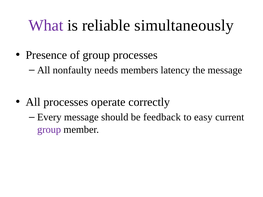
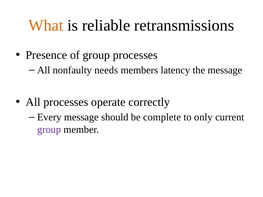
What colour: purple -> orange (46, 25)
simultaneously: simultaneously -> retransmissions (184, 25)
feedback: feedback -> complete (162, 117)
easy: easy -> only (203, 117)
